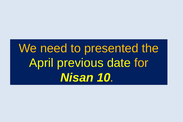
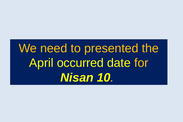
previous: previous -> occurred (80, 63)
